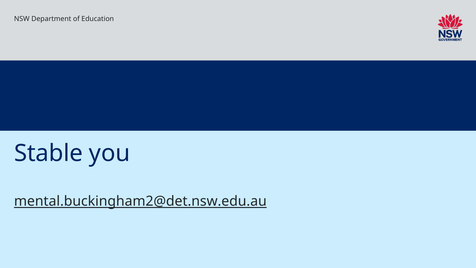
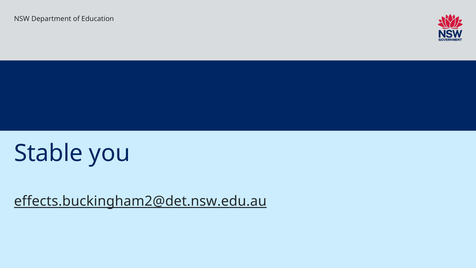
mental.buckingham2@det.nsw.edu.au: mental.buckingham2@det.nsw.edu.au -> effects.buckingham2@det.nsw.edu.au (140, 201)
